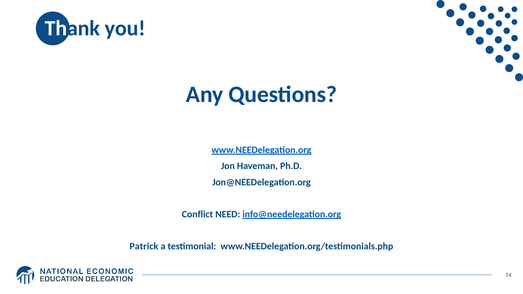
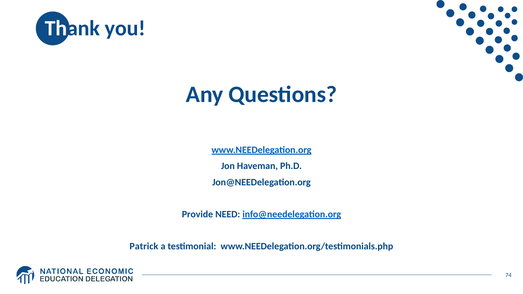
Conflict: Conflict -> Provide (197, 214)
